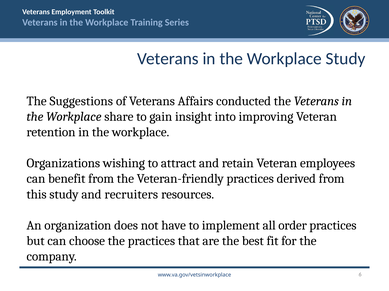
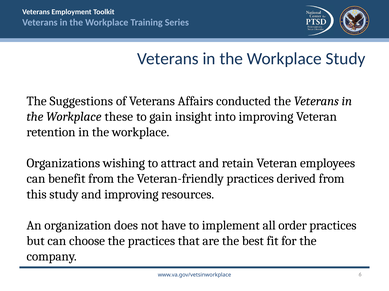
share: share -> these (119, 117)
and recruiters: recruiters -> improving (131, 195)
